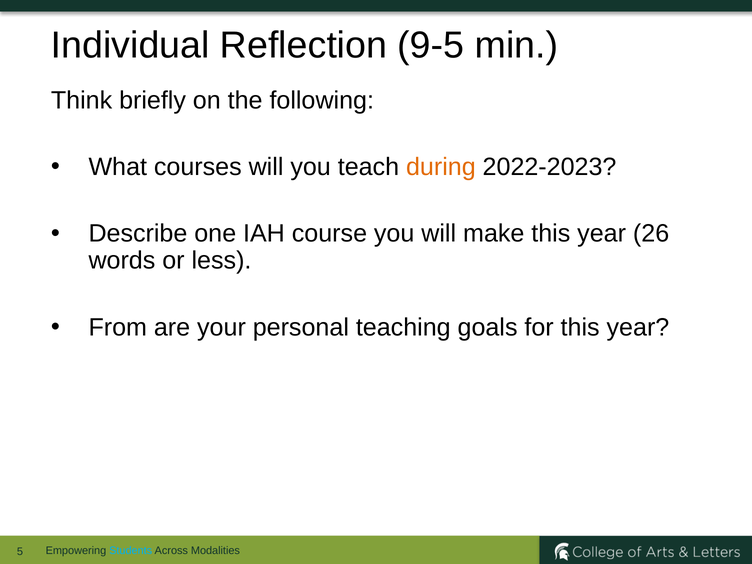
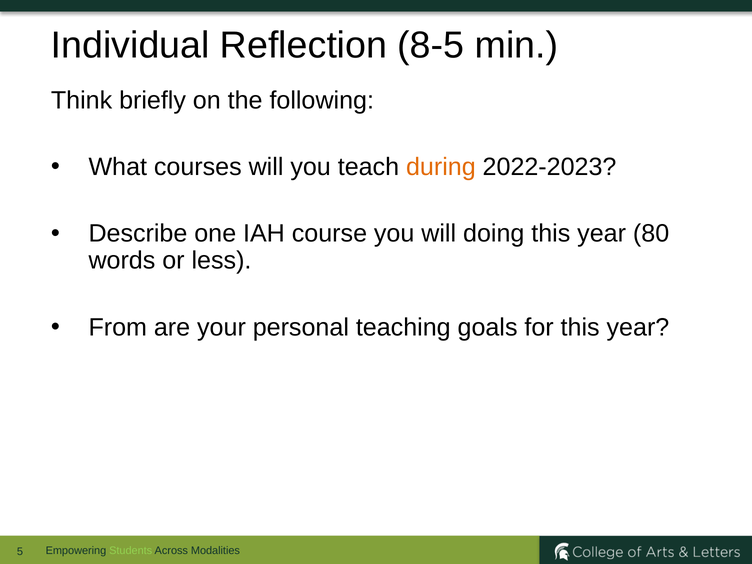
9-5: 9-5 -> 8-5 (431, 46)
make: make -> doing (494, 234)
26: 26 -> 80 (651, 234)
Students colour: light blue -> light green (131, 551)
